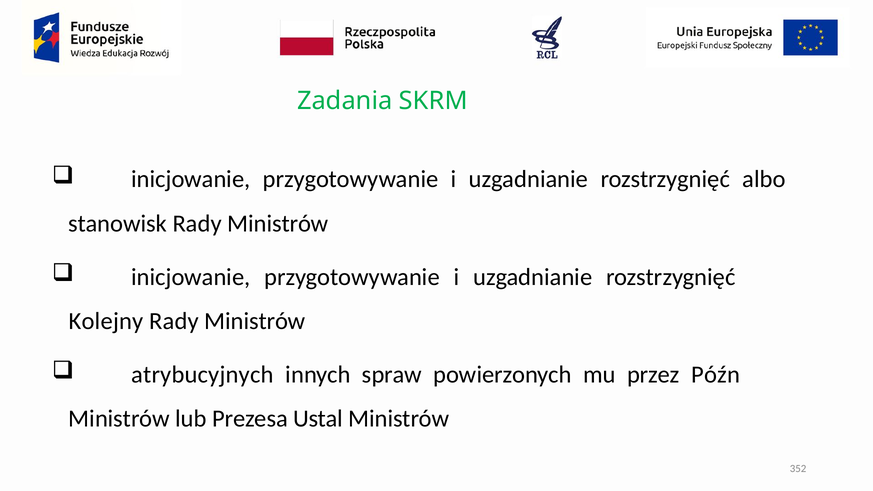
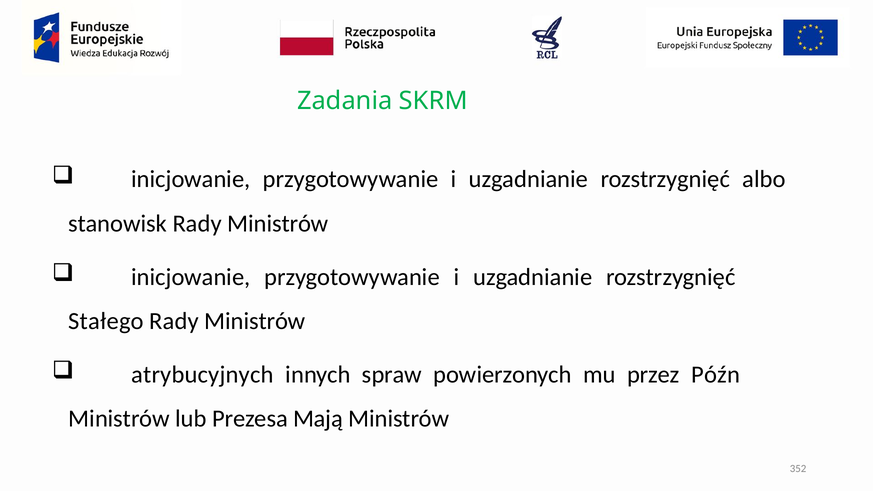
Kolejny: Kolejny -> Stałego (106, 321)
Ustal: Ustal -> Mają (318, 419)
